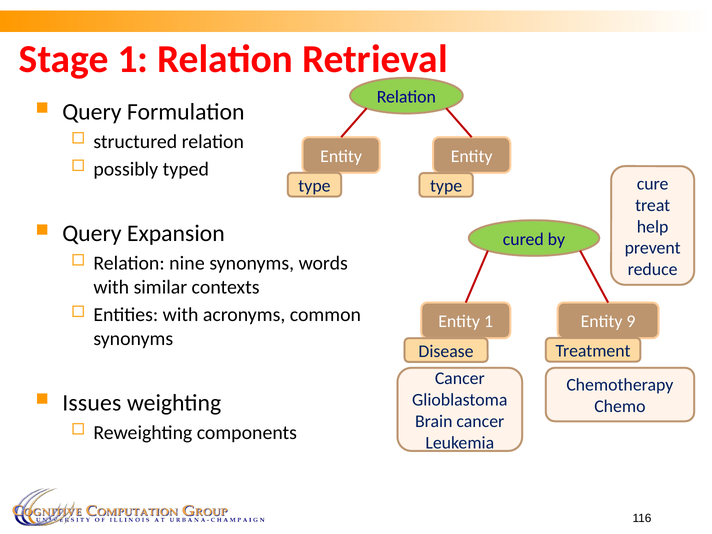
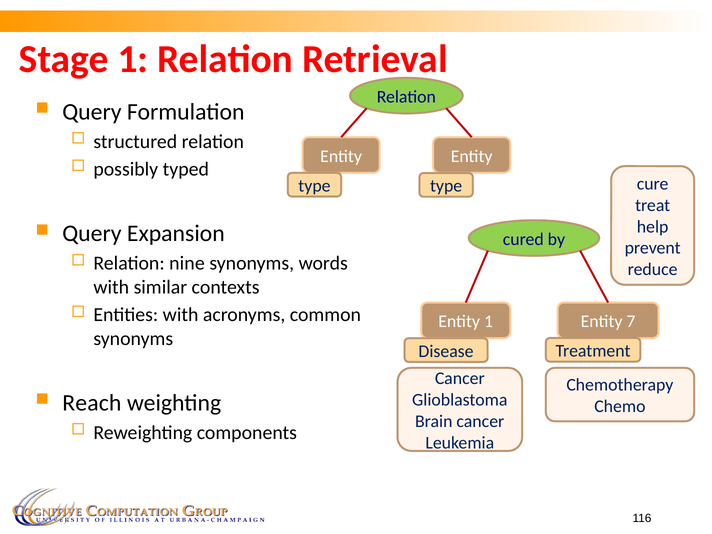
9: 9 -> 7 (631, 322)
Issues: Issues -> Reach (92, 403)
